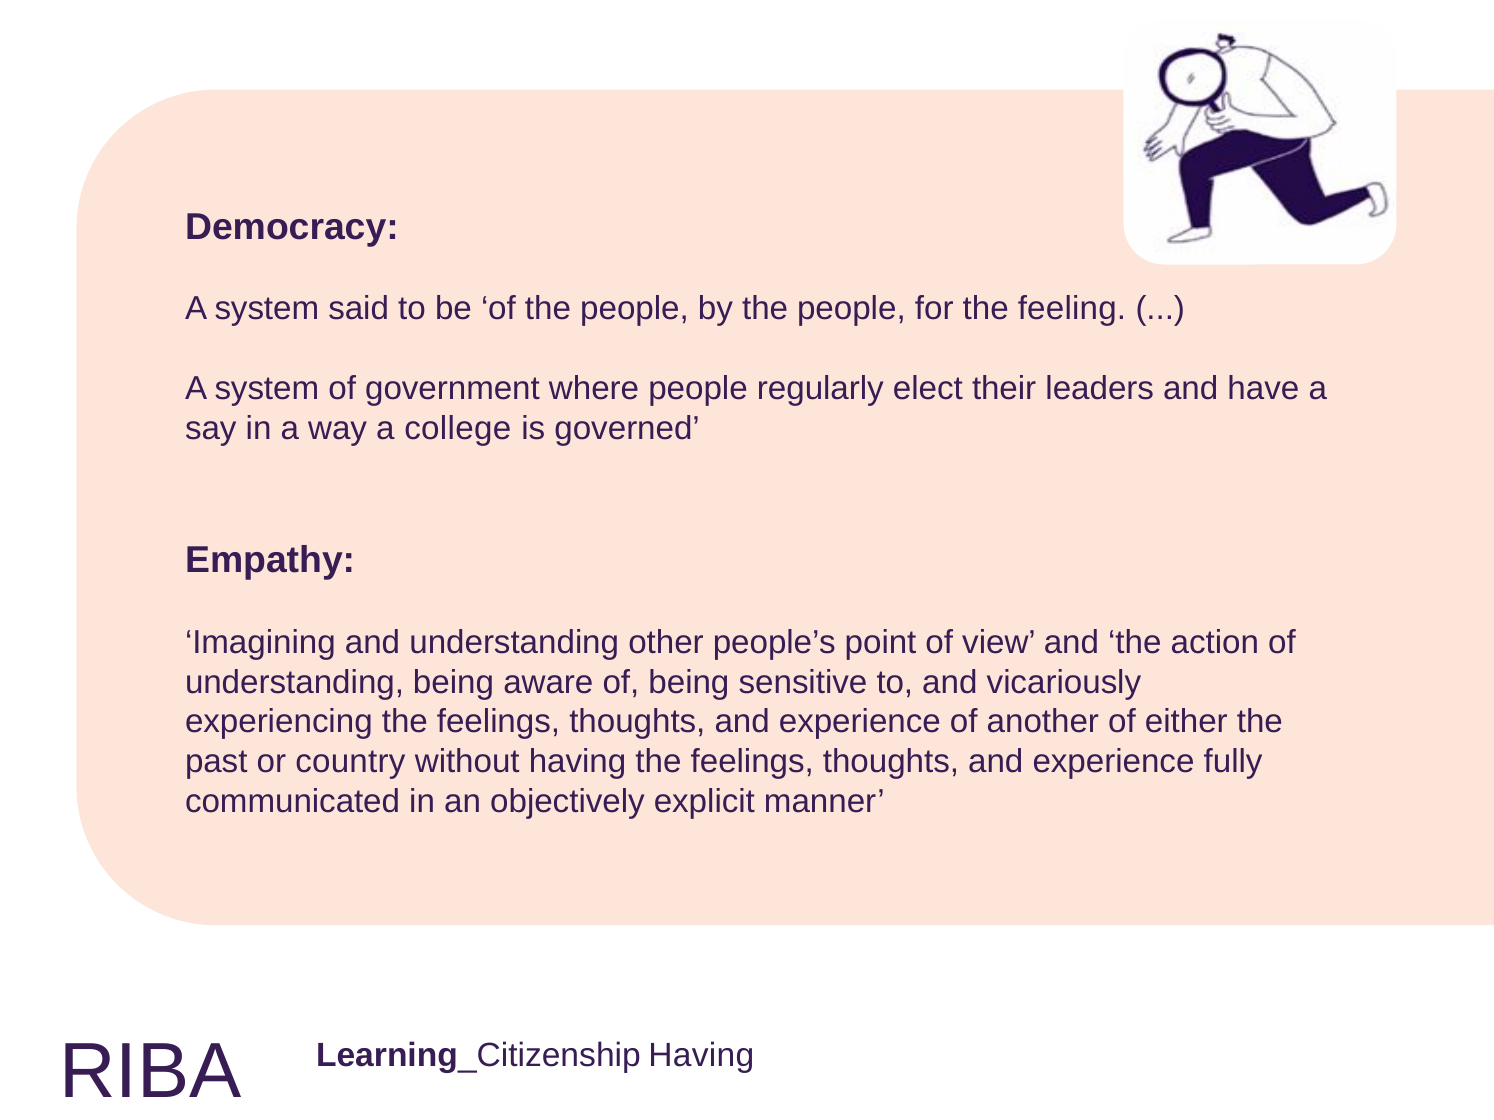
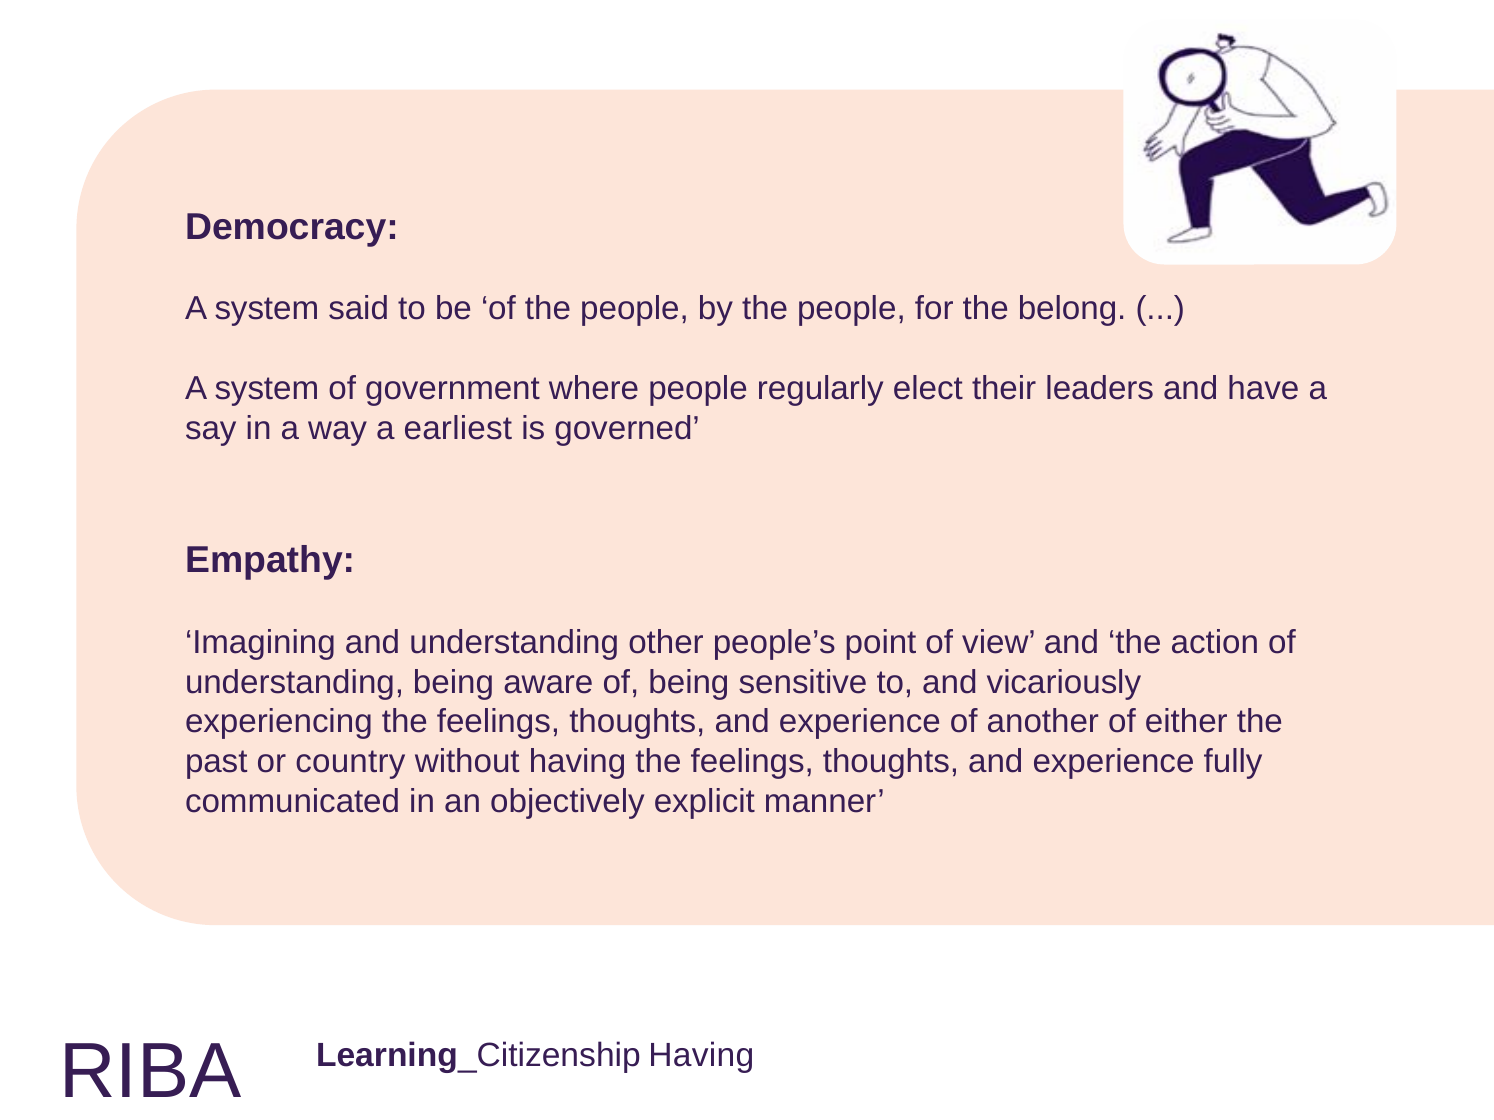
feeling: feeling -> belong (1072, 309)
college: college -> earliest (458, 429)
